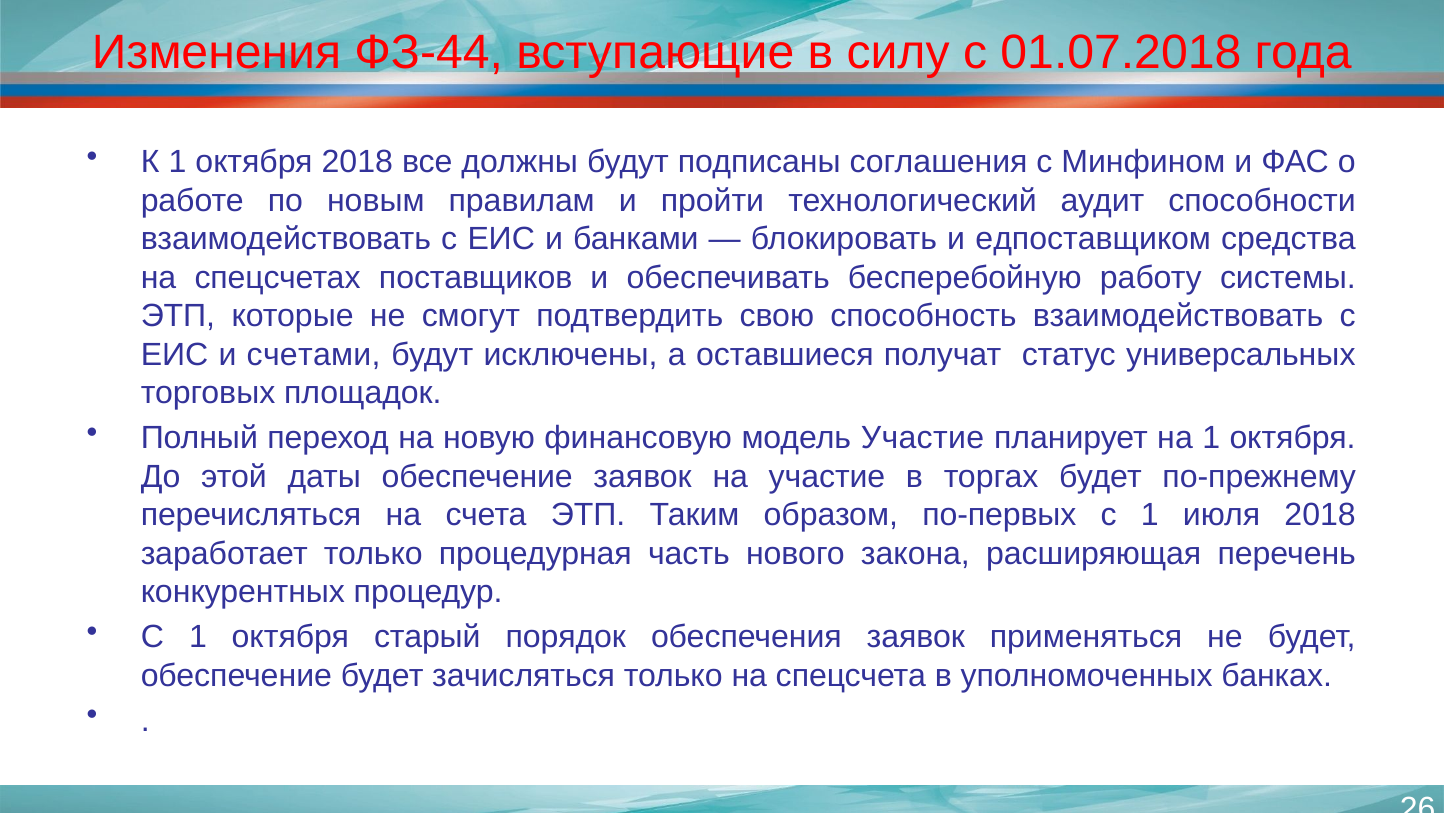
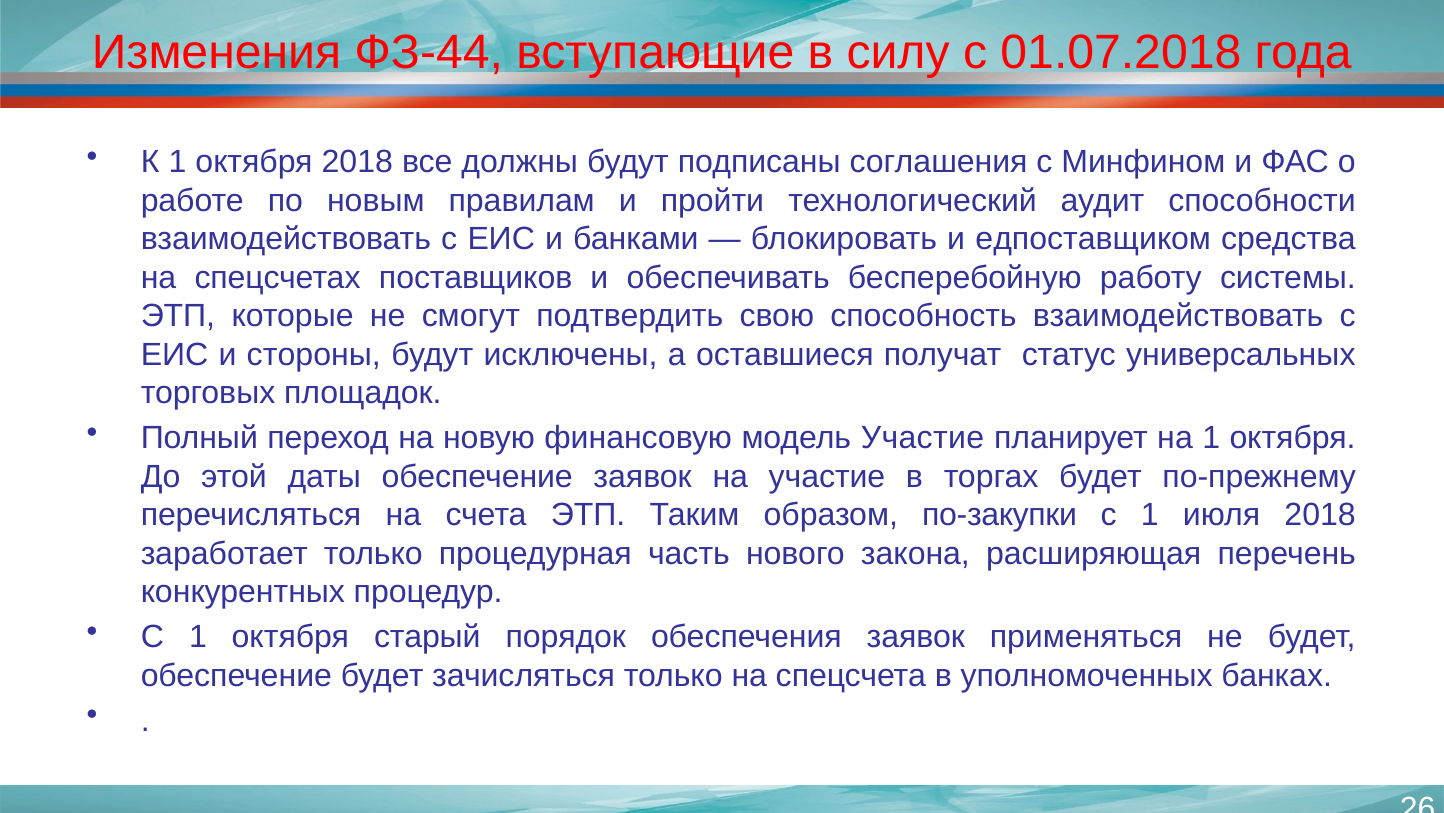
счетами: счетами -> стороны (314, 354)
по-первых: по-первых -> по-закупки (1000, 515)
